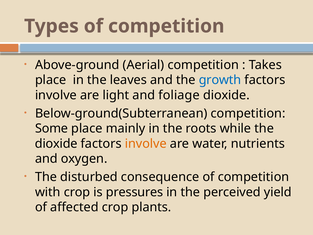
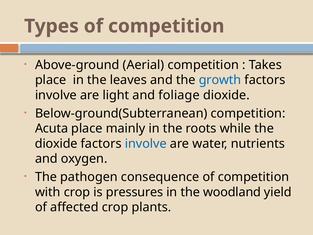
Some: Some -> Acuta (52, 128)
involve colour: orange -> blue (146, 143)
disturbed: disturbed -> pathogen (89, 177)
perceived: perceived -> woodland (232, 192)
